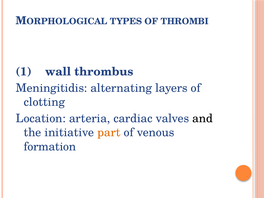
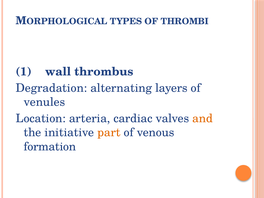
Meningitidis: Meningitidis -> Degradation (51, 88)
clotting: clotting -> venules (44, 102)
and colour: black -> orange (203, 118)
